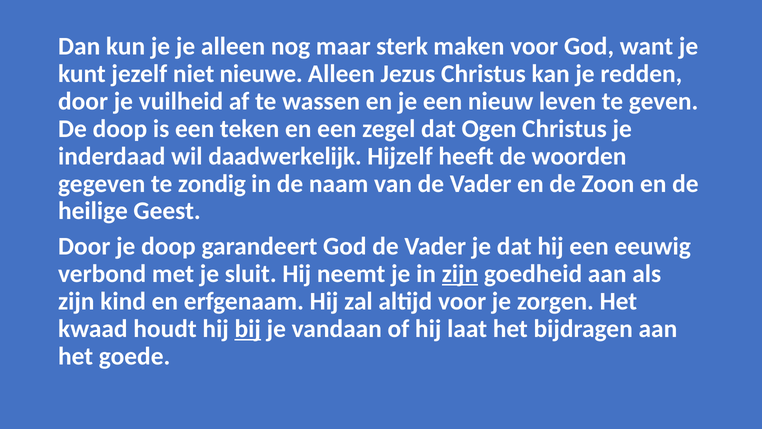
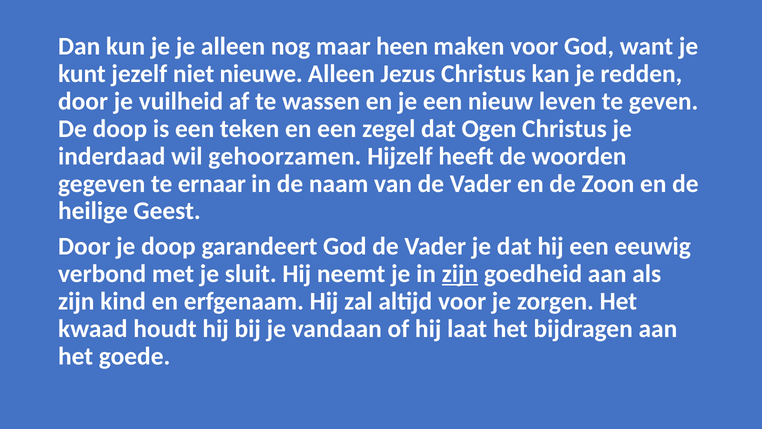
sterk: sterk -> heen (402, 46)
daadwerkelijk: daadwerkelijk -> gehoorzamen (285, 156)
zondig: zondig -> ernaar (212, 183)
bij underline: present -> none (248, 329)
